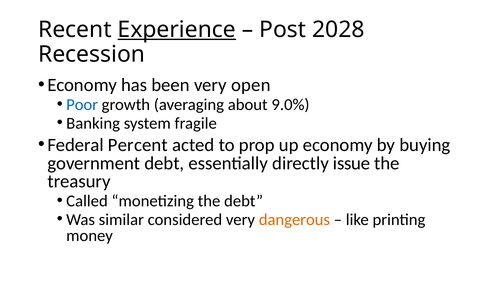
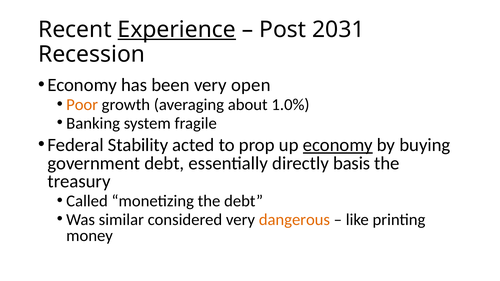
2028: 2028 -> 2031 (338, 30)
Poor colour: blue -> orange (82, 105)
9.0%: 9.0% -> 1.0% (290, 105)
Percent: Percent -> Stability (138, 145)
economy underline: none -> present (338, 145)
issue: issue -> basis (352, 163)
